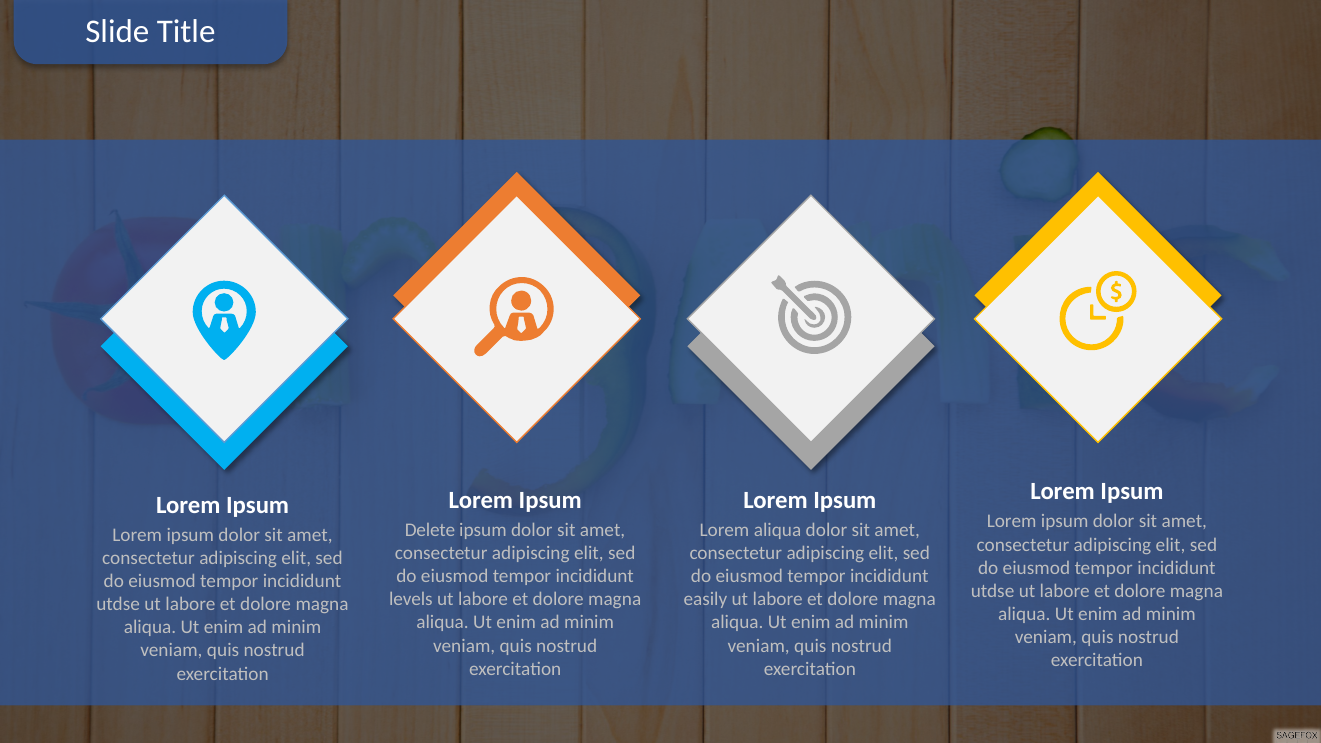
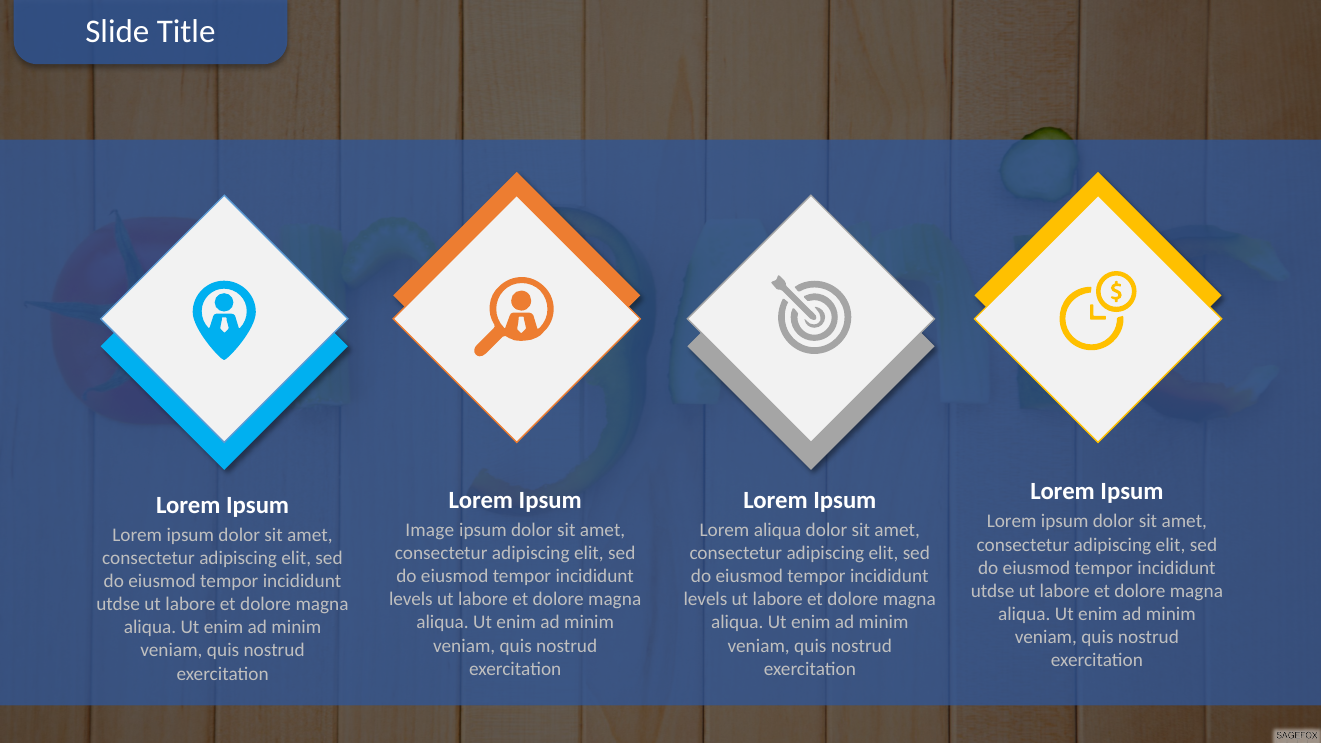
Delete: Delete -> Image (430, 530)
easily: easily -> levels (705, 599)
